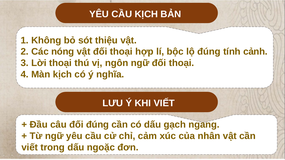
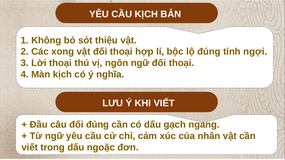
nóng: nóng -> xong (63, 52)
cảnh: cảnh -> ngợi (255, 52)
